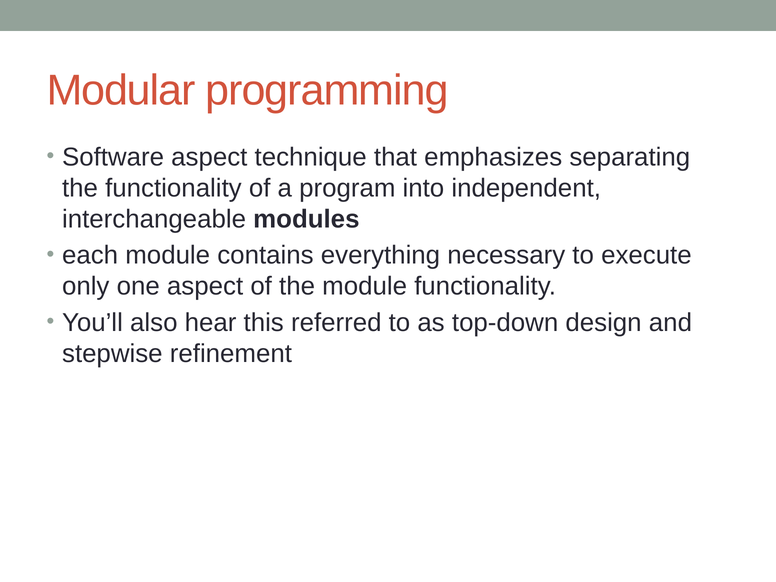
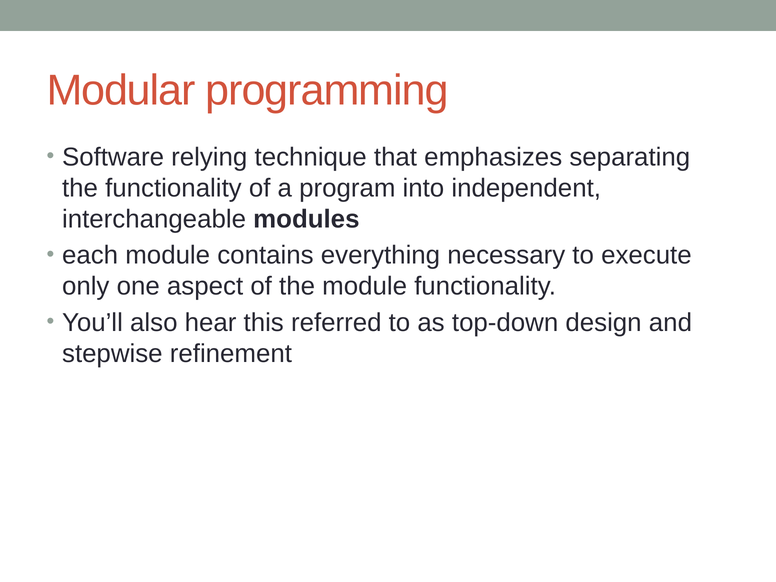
Software aspect: aspect -> relying (209, 157)
